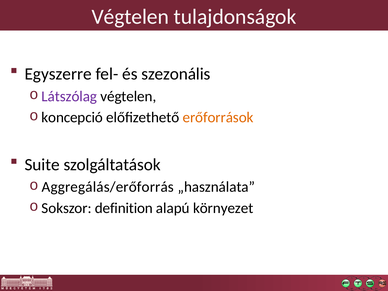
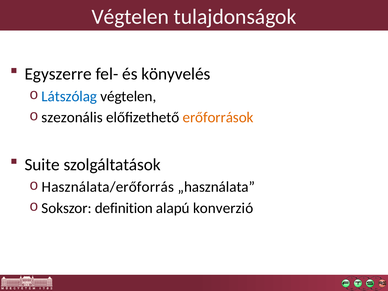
szezonális: szezonális -> könyvelés (176, 74)
Látszólag colour: purple -> blue (69, 96)
koncepció: koncepció -> szezonális (72, 117)
Aggregálás/erőforrás: Aggregálás/erőforrás -> Használata/erőforrás (108, 187)
környezet: környezet -> konverzió (223, 208)
